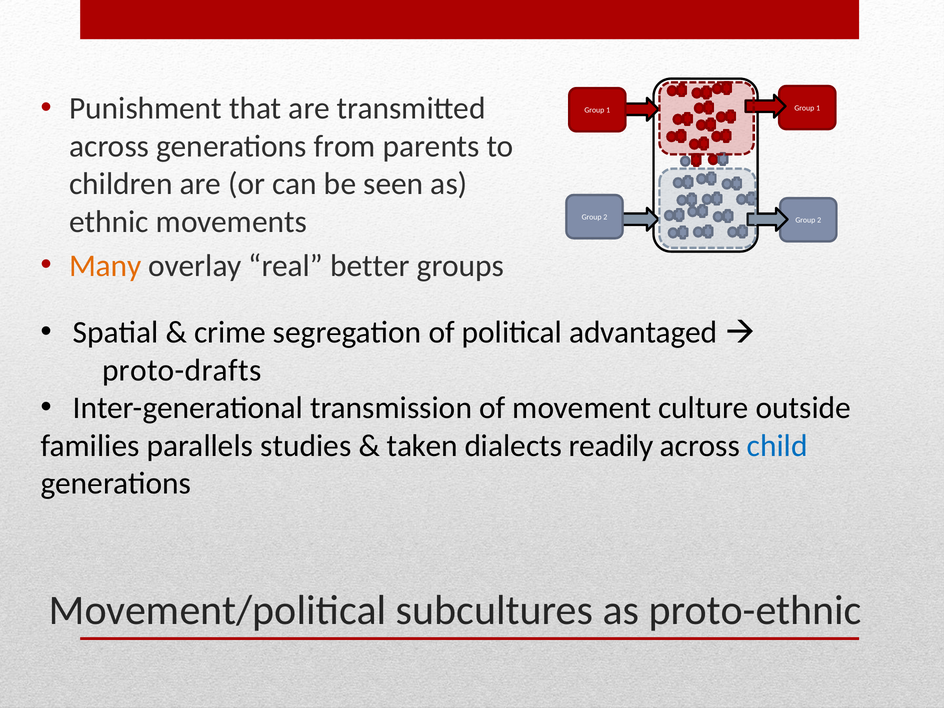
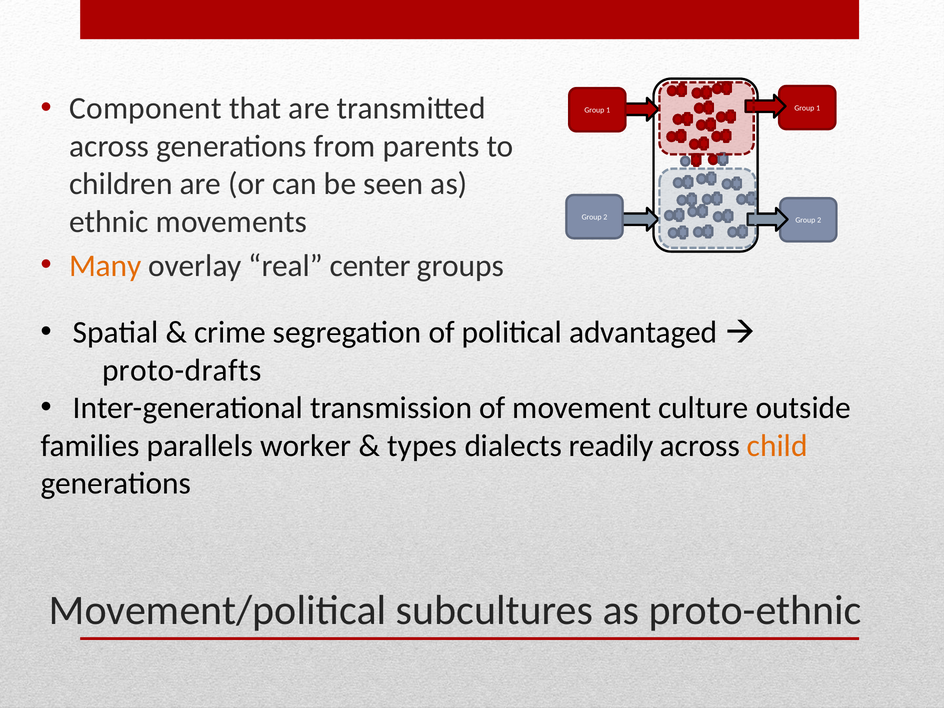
Punishment: Punishment -> Component (145, 108)
better: better -> center (370, 266)
studies: studies -> worker (306, 446)
taken: taken -> types (422, 446)
child colour: blue -> orange (777, 446)
